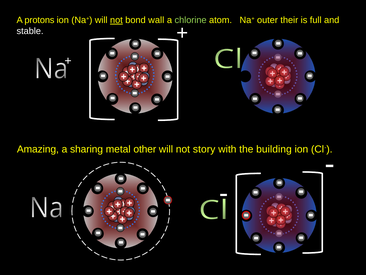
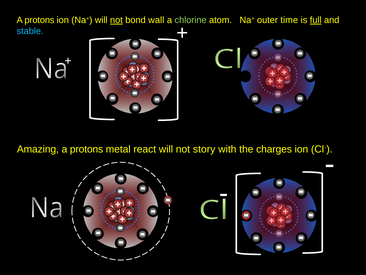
their: their -> time (289, 20)
full underline: none -> present (316, 20)
stable colour: white -> light blue (30, 31)
sharing: sharing -> protons (87, 149)
other: other -> react (145, 149)
building: building -> charges (274, 149)
